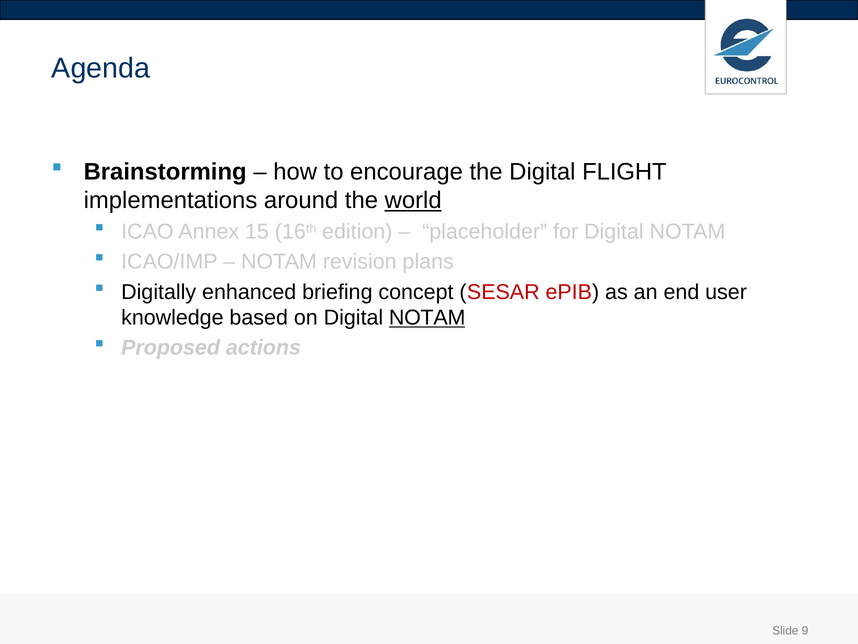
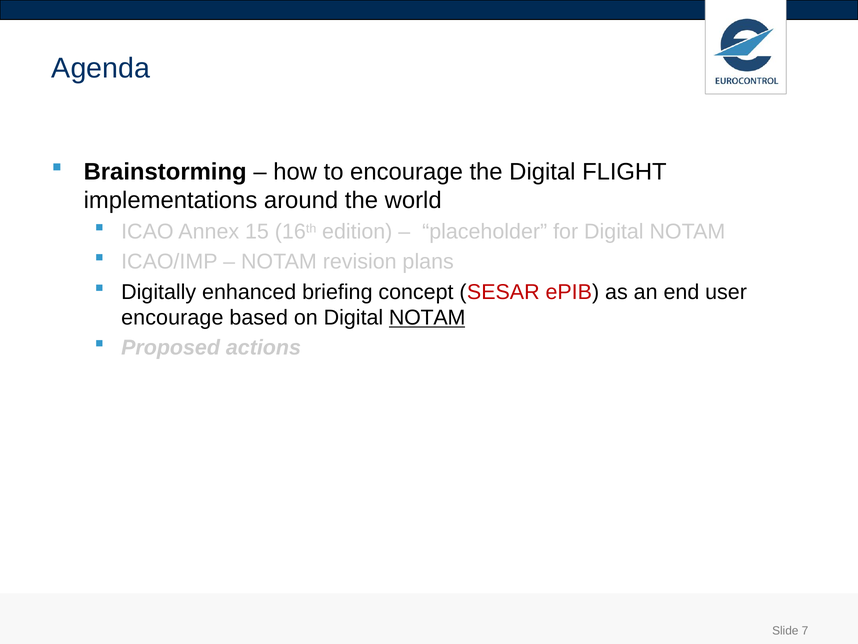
world underline: present -> none (413, 200)
knowledge: knowledge -> encourage (172, 317)
9: 9 -> 7 (805, 630)
